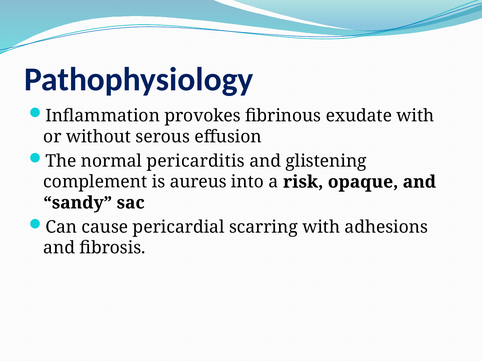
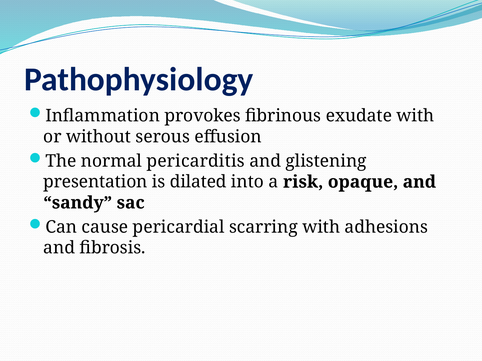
complement: complement -> presentation (95, 182)
aureus: aureus -> dilated (198, 182)
